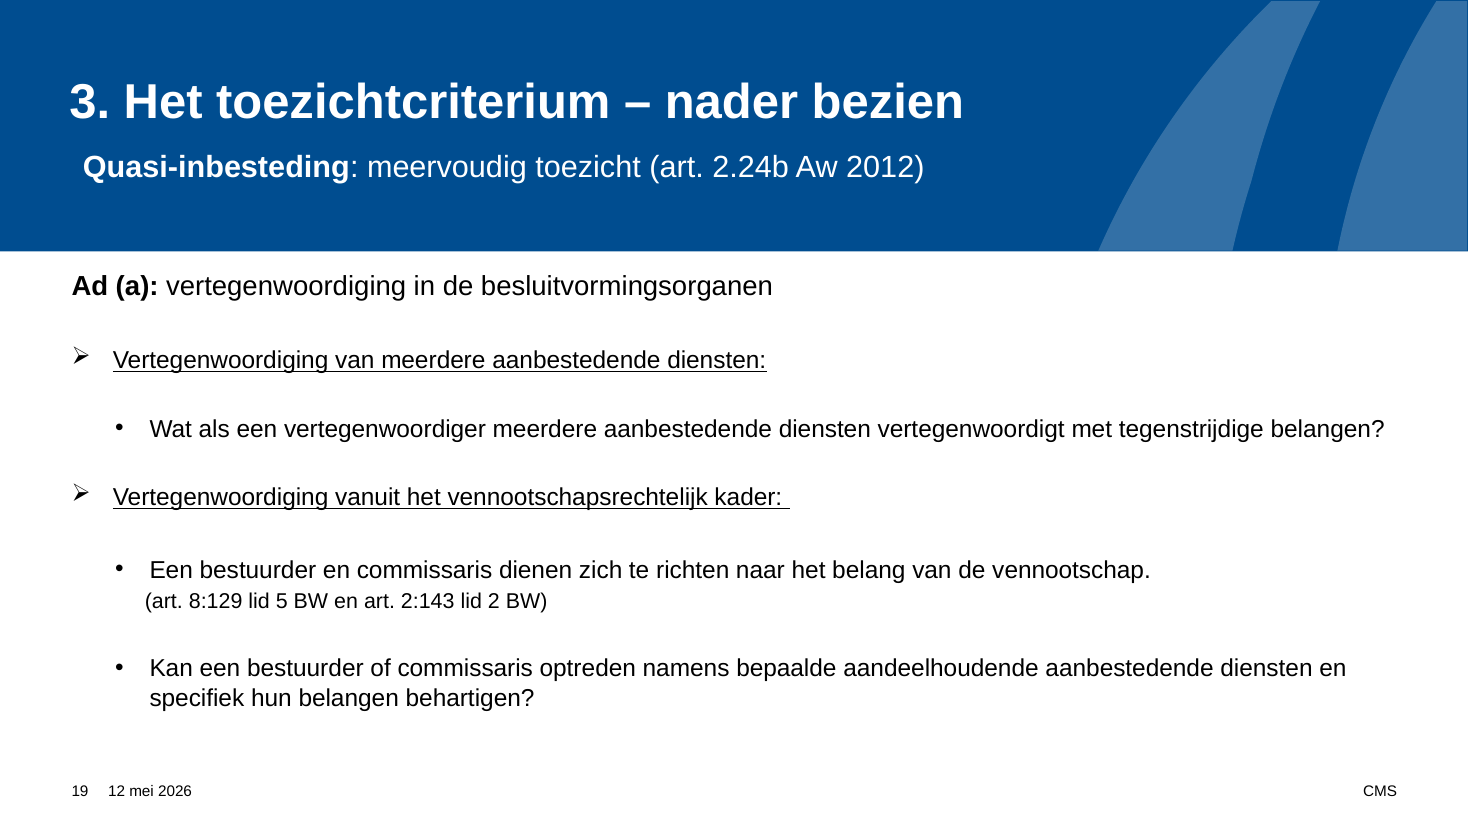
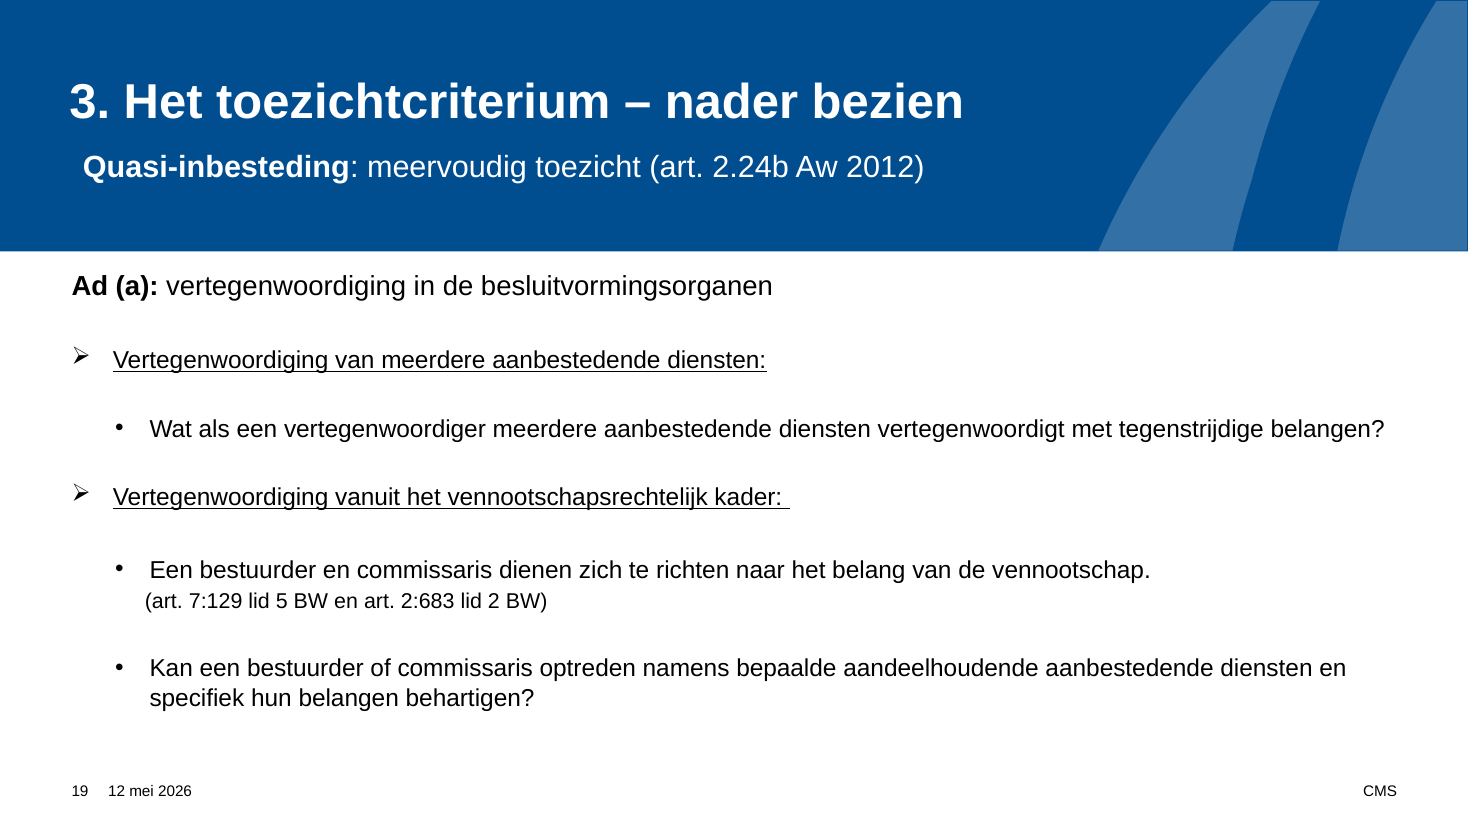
8:129: 8:129 -> 7:129 (216, 602)
2:143: 2:143 -> 2:683 (428, 602)
